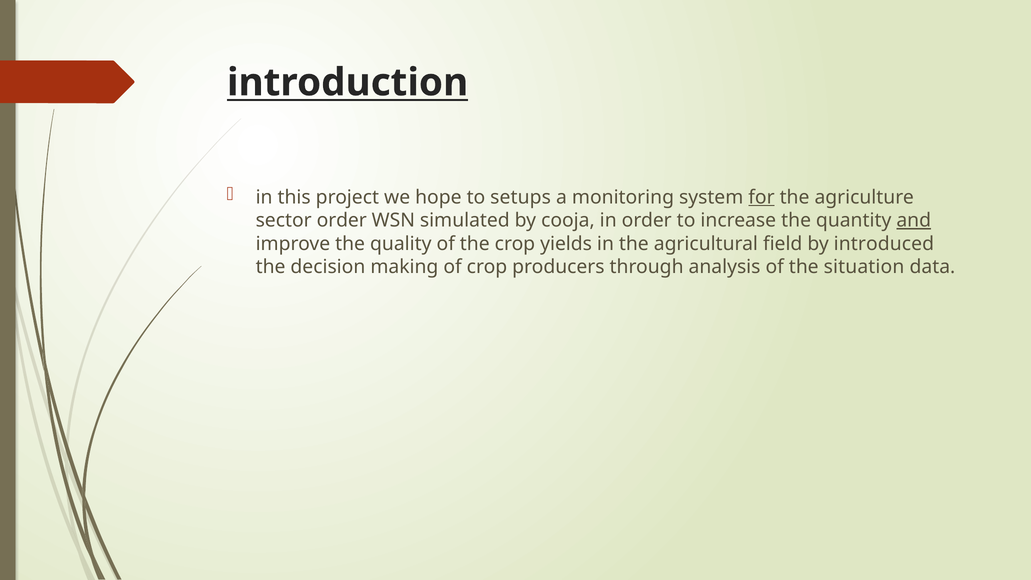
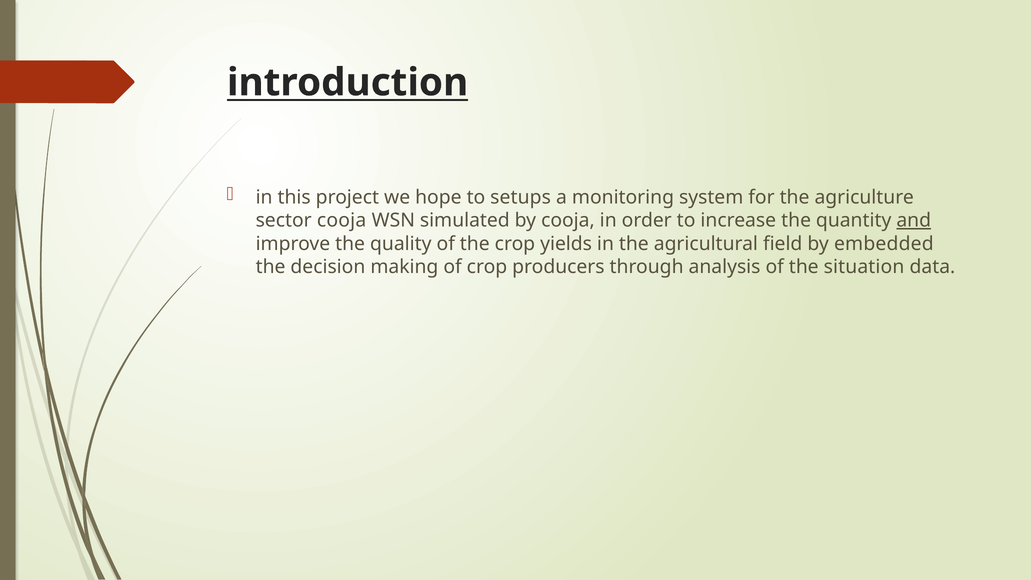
for underline: present -> none (761, 197)
sector order: order -> cooja (342, 220)
introduced: introduced -> embedded (884, 244)
